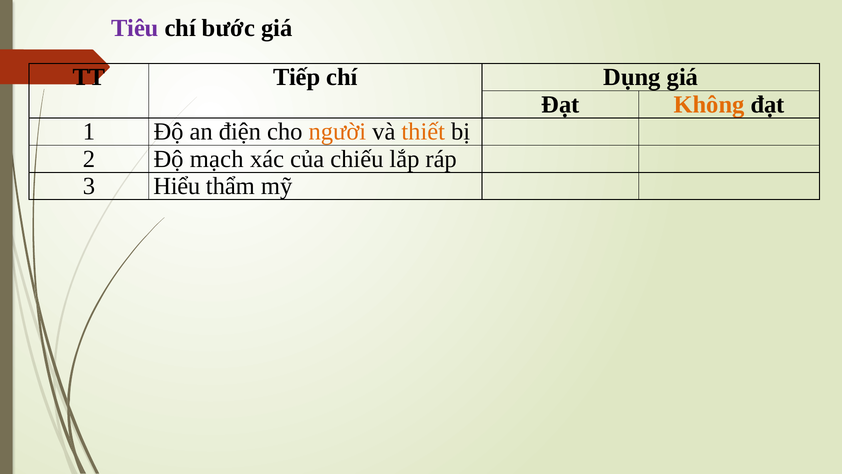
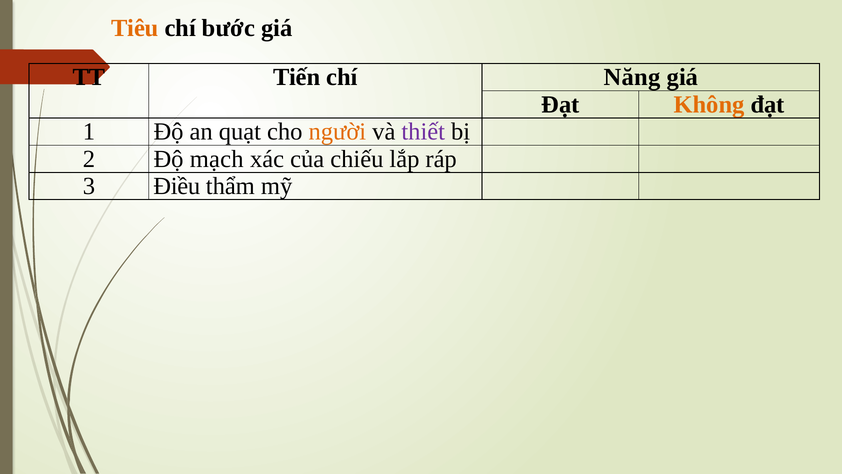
Tiêu colour: purple -> orange (135, 28)
Tiếp: Tiếp -> Tiến (297, 77)
Dụng: Dụng -> Năng (632, 77)
điện: điện -> quạt (240, 132)
thiết colour: orange -> purple (423, 132)
Hiểu: Hiểu -> Điều (177, 186)
